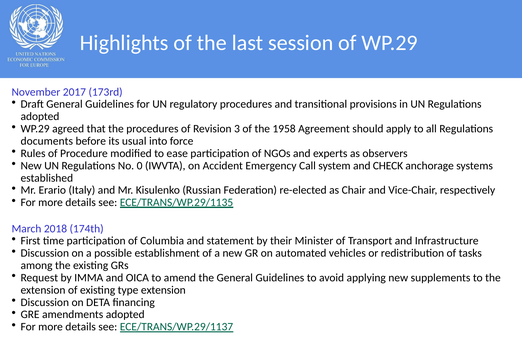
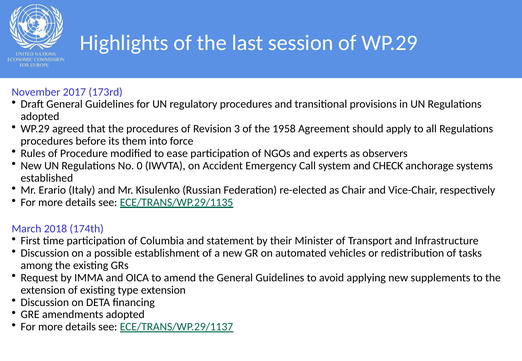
documents: documents -> procedures (47, 141)
usual: usual -> them (134, 141)
